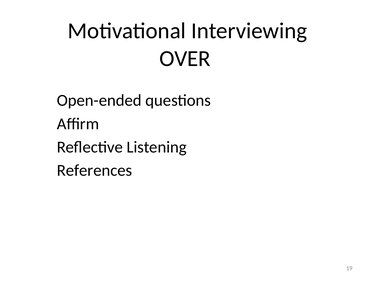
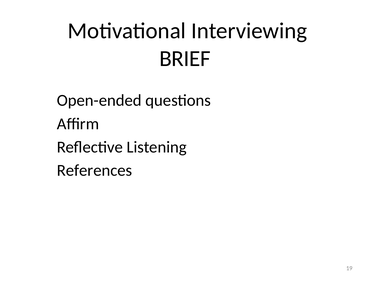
OVER: OVER -> BRIEF (185, 59)
